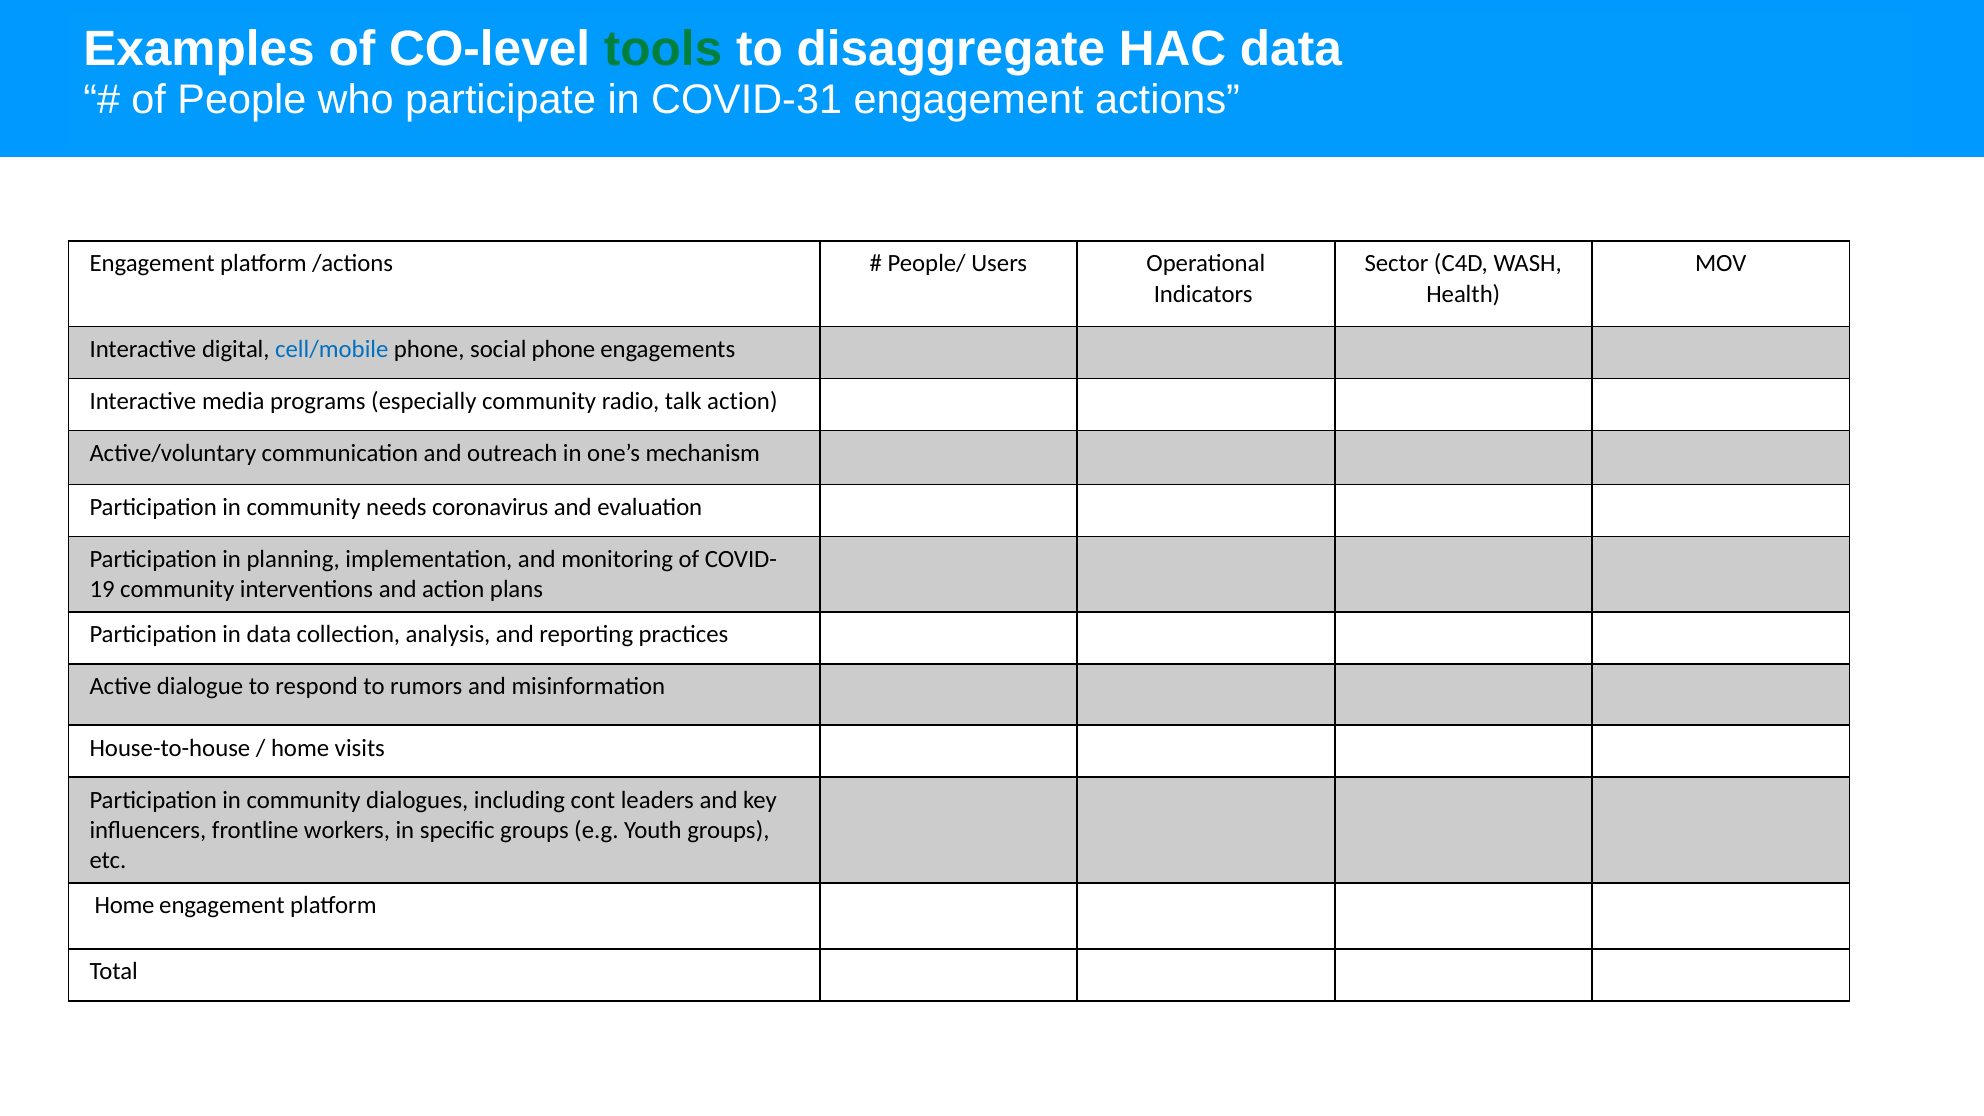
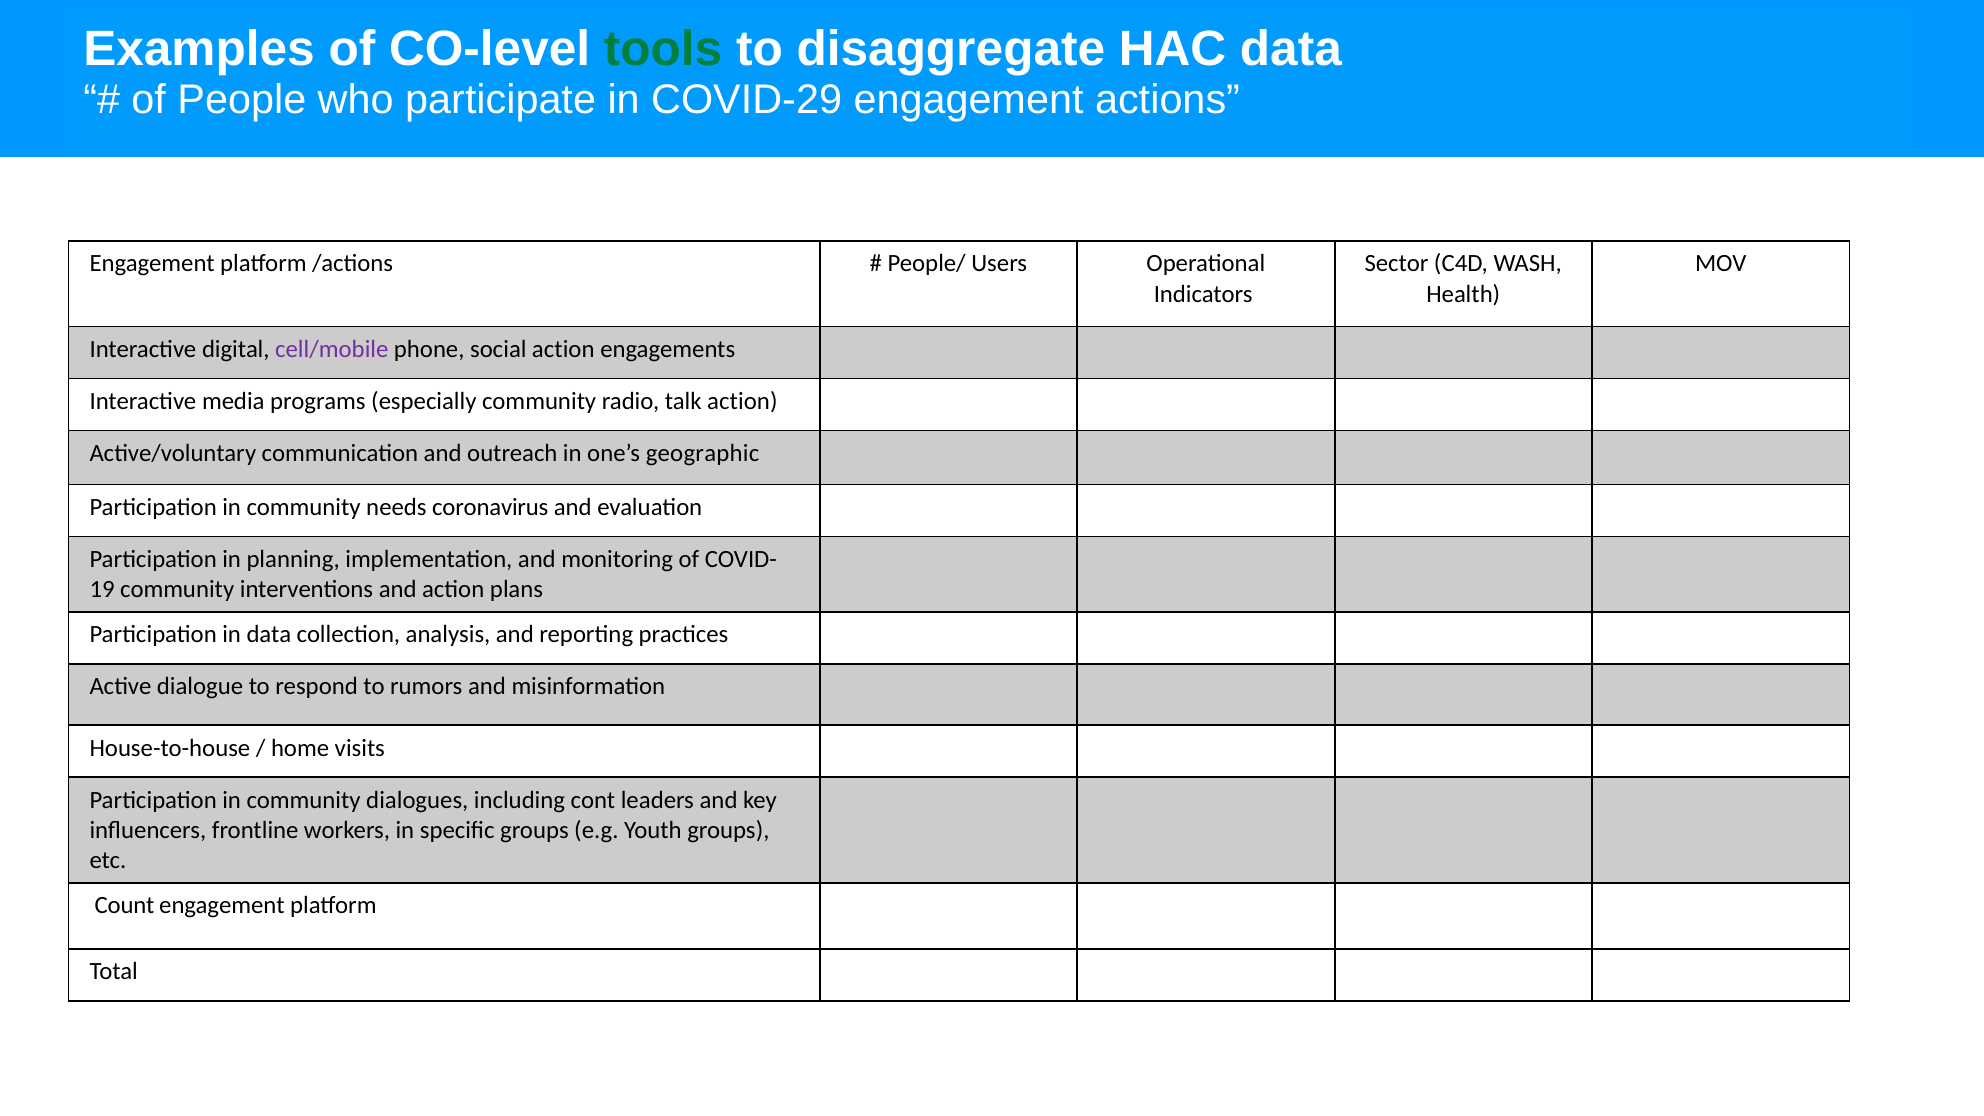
COVID-31: COVID-31 -> COVID-29 (747, 99)
cell/mobile colour: blue -> purple (332, 349)
social phone: phone -> action (563, 349)
mechanism: mechanism -> geographic (703, 453)
Home: Home -> Count (125, 906)
